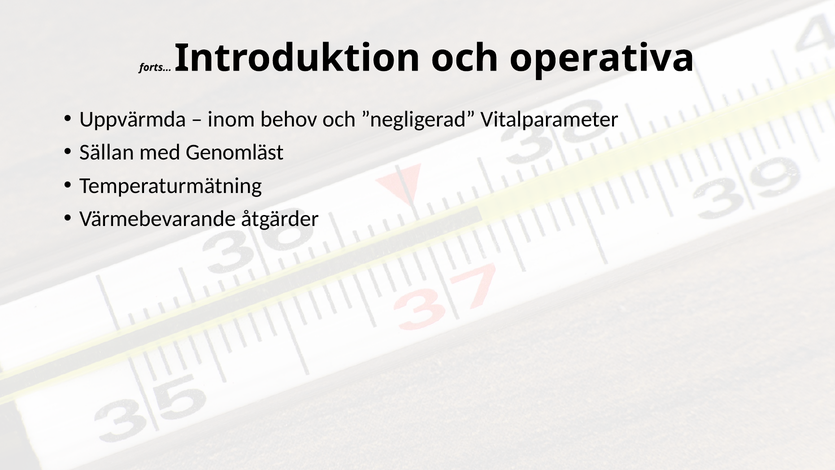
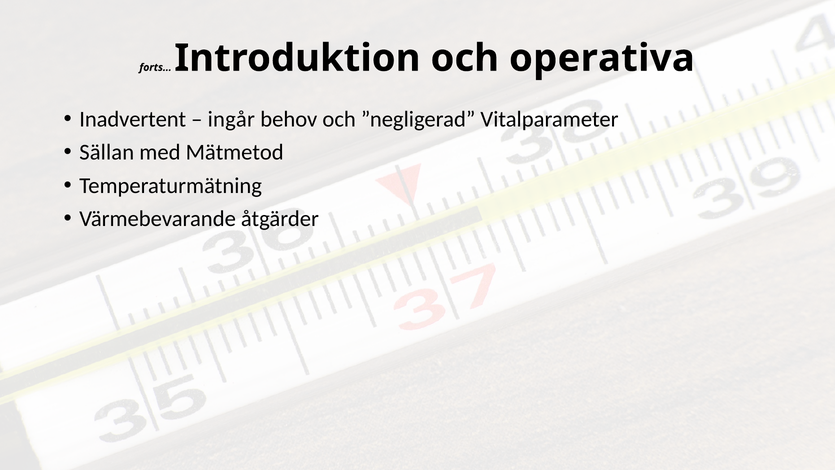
Uppvärmda: Uppvärmda -> Inadvertent (133, 119)
inom: inom -> ingår (231, 119)
Genomläst: Genomläst -> Mätmetod (235, 152)
